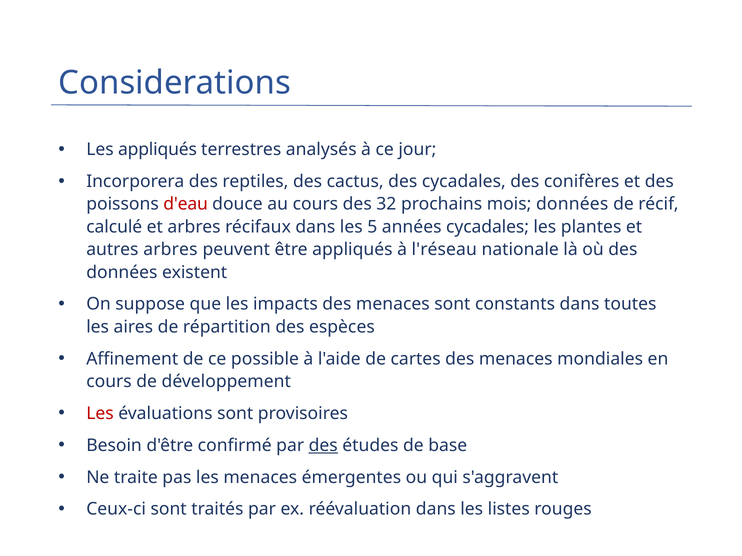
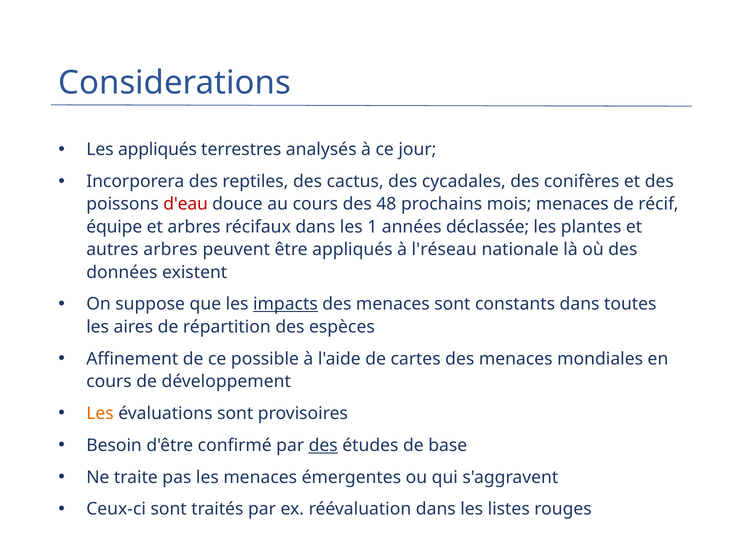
32: 32 -> 48 (386, 204)
mois données: données -> menaces (572, 204)
calculé: calculé -> équipe (114, 227)
5: 5 -> 1 (372, 227)
années cycadales: cycadales -> déclassée (488, 227)
impacts underline: none -> present (285, 304)
Les colour: red -> orange (100, 414)
